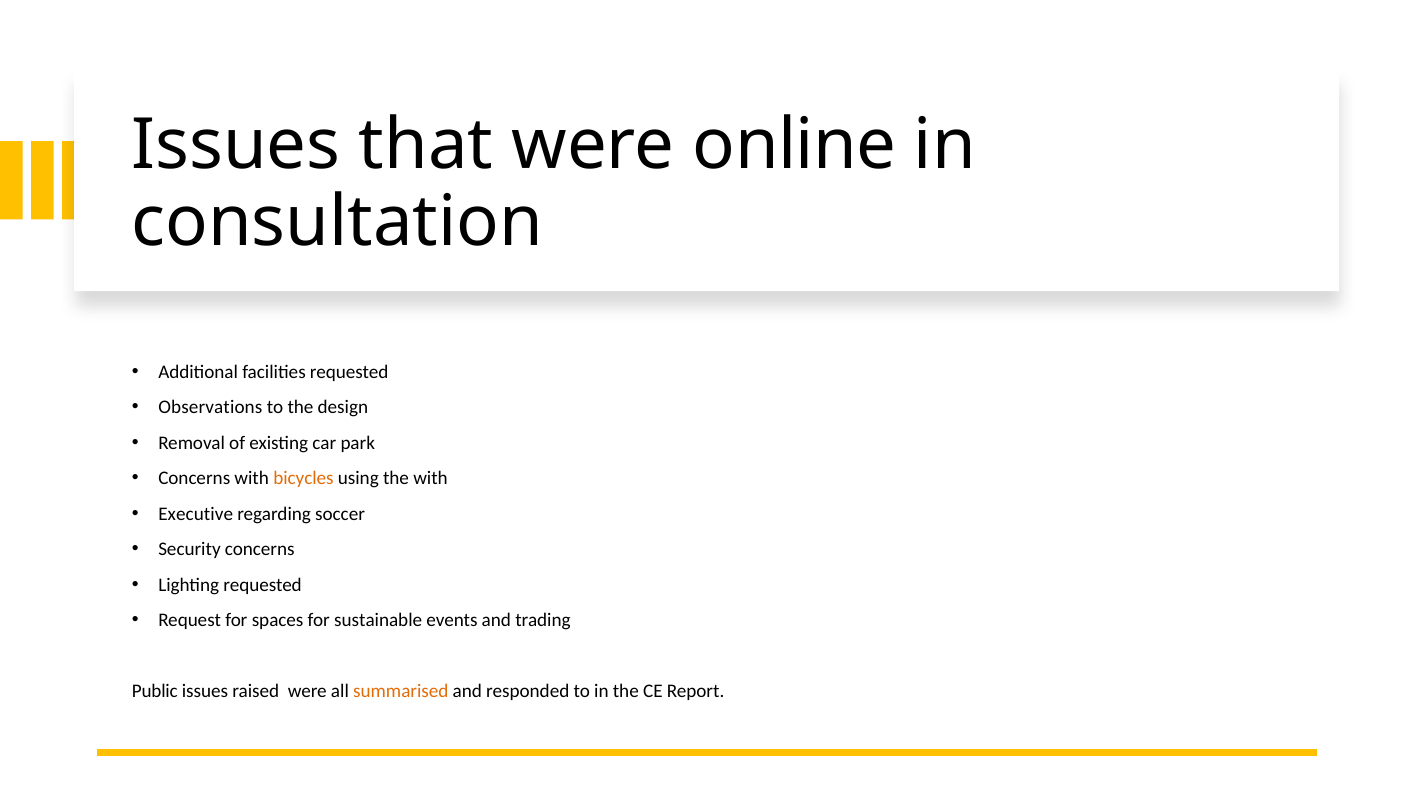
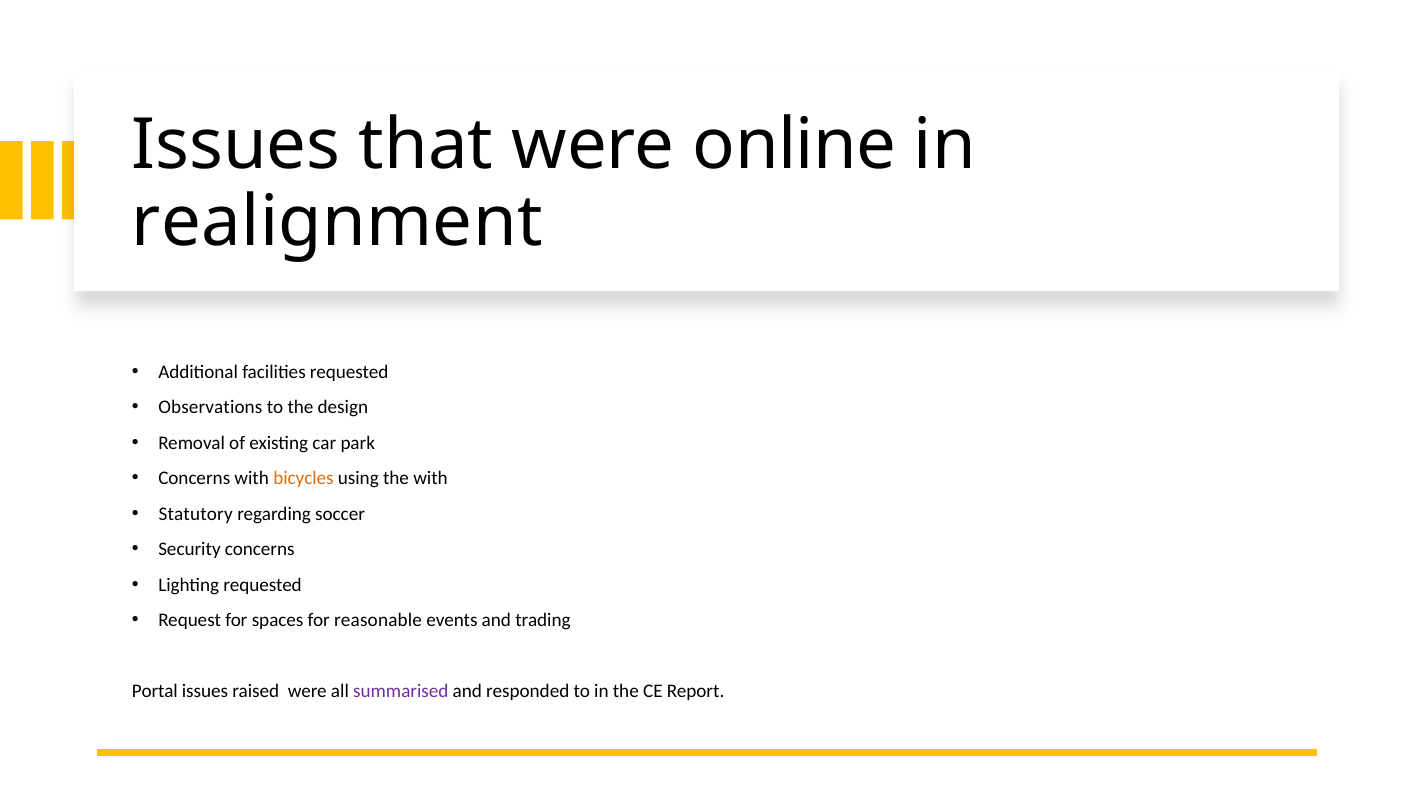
consultation: consultation -> realignment (337, 222)
Executive: Executive -> Statutory (196, 513)
sustainable: sustainable -> reasonable (378, 620)
Public: Public -> Portal (155, 691)
summarised colour: orange -> purple (401, 691)
